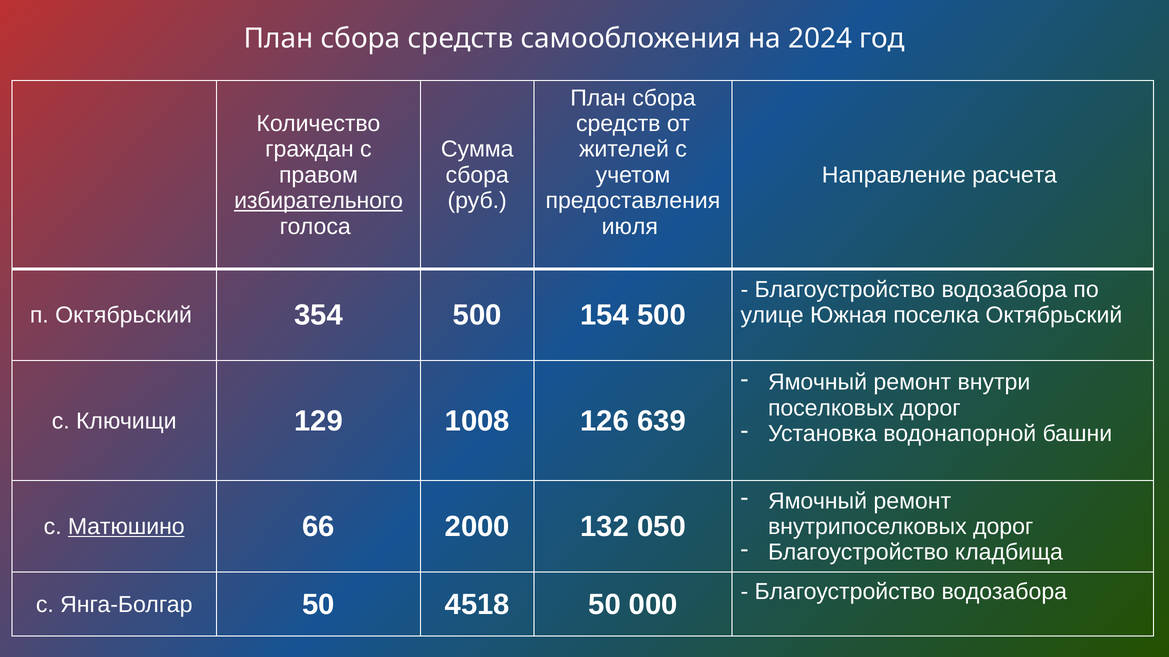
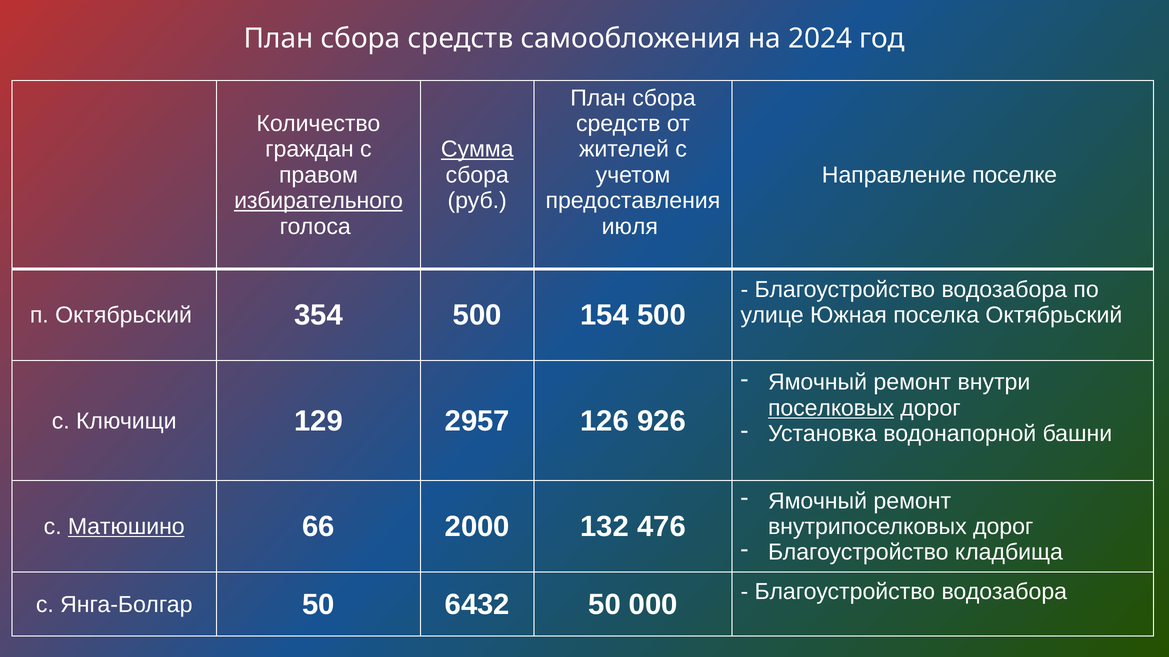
Сумма underline: none -> present (477, 149)
расчета: расчета -> поселке (1015, 175)
поселковых underline: none -> present (831, 408)
1008: 1008 -> 2957 (477, 421)
639: 639 -> 926 (661, 421)
050: 050 -> 476 (661, 527)
4518: 4518 -> 6432 (477, 605)
